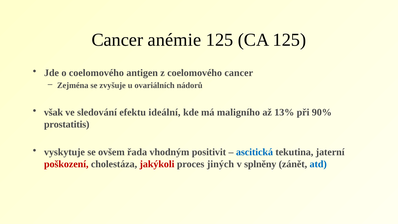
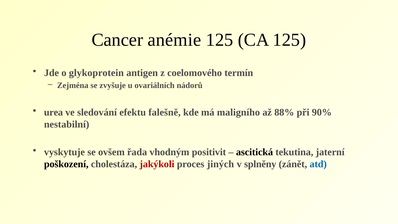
o coelomového: coelomového -> glykoprotein (96, 73)
coelomového cancer: cancer -> termín (239, 73)
však: však -> urea (53, 112)
ideální: ideální -> falešně (165, 112)
13%: 13% -> 88% (284, 112)
prostatitis: prostatitis -> nestabilní (67, 124)
ascitická colour: blue -> black (255, 152)
poškození colour: red -> black (66, 164)
